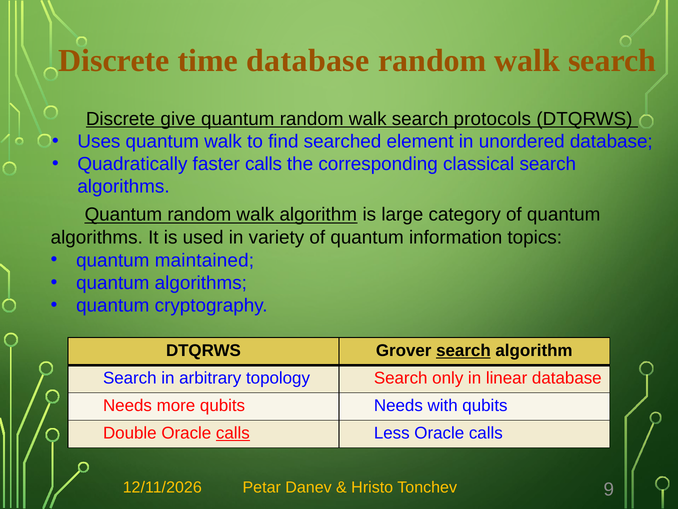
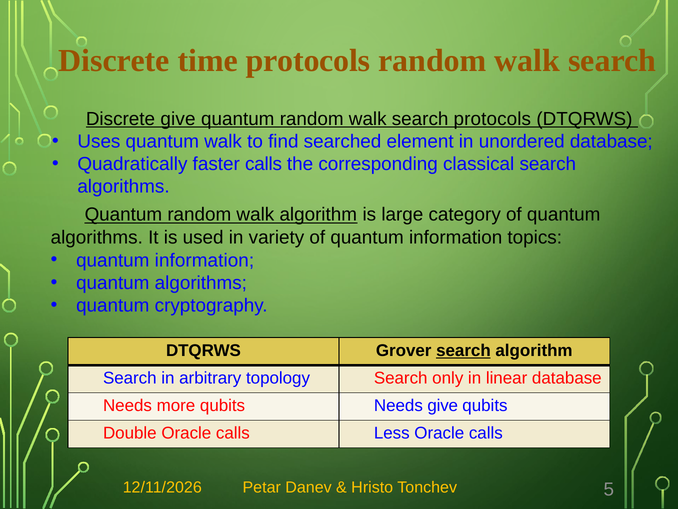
time database: database -> protocols (308, 61)
maintained: maintained -> information (204, 260)
Needs with: with -> give (443, 405)
calls underline: present -> none (233, 433)
9: 9 -> 5 (609, 489)
